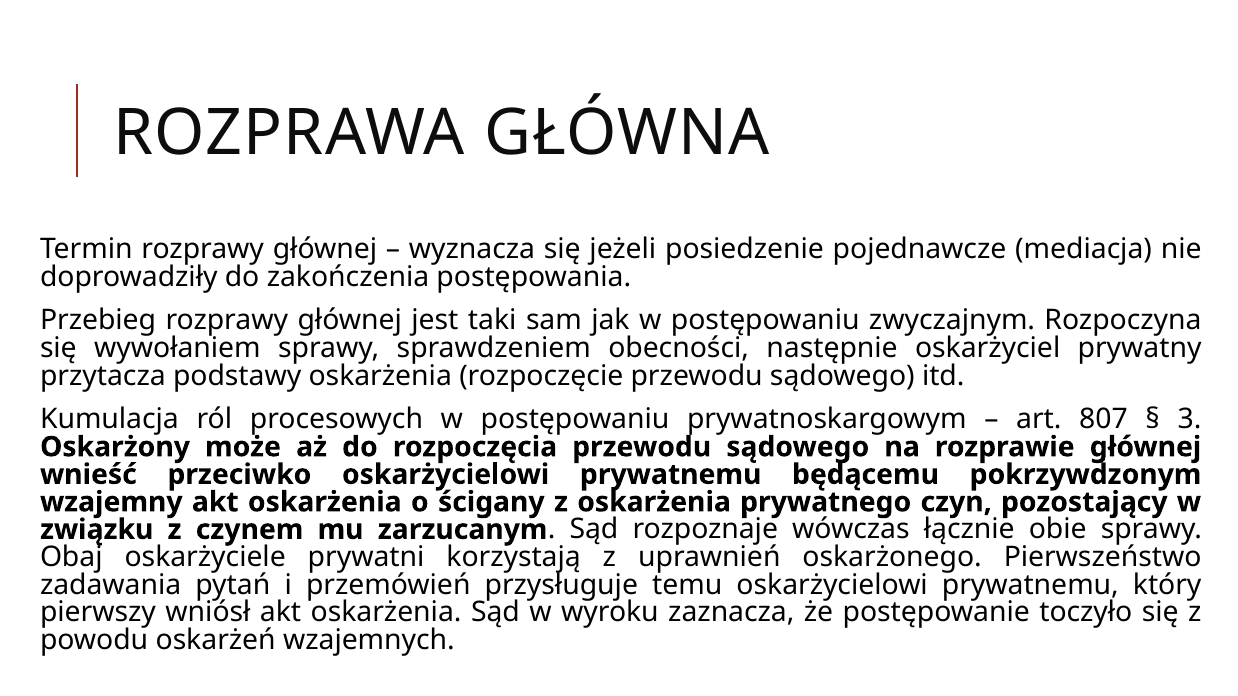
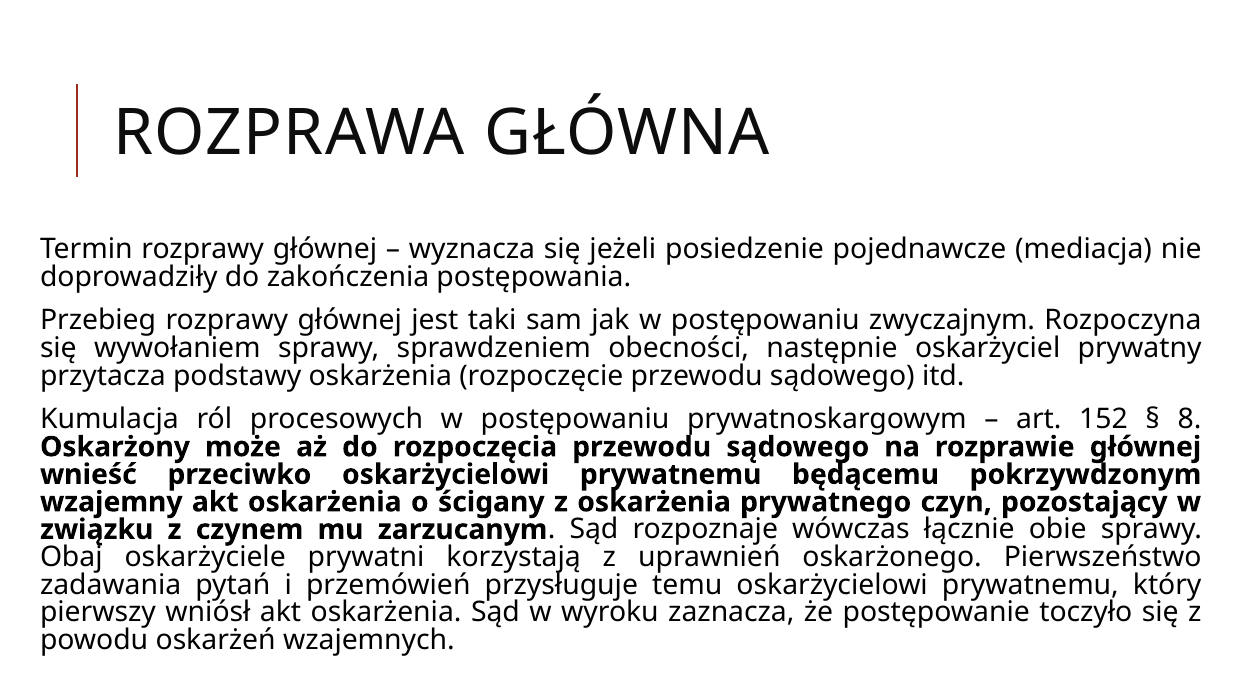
807: 807 -> 152 (1103, 420)
3: 3 -> 8 (1190, 420)
